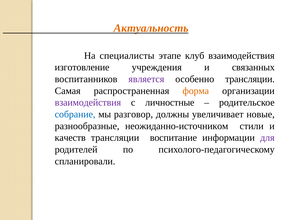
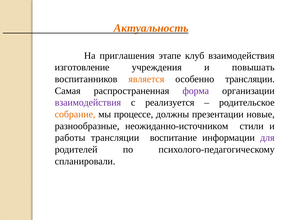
специалисты: специалисты -> приглашения (127, 56)
связанных: связанных -> повышать (253, 67)
является colour: purple -> orange (146, 79)
форма colour: orange -> purple (196, 91)
личностные: личностные -> реализуется (170, 102)
собрание colour: blue -> orange (75, 114)
разговор: разговор -> процессе (134, 114)
увеличивает: увеличивает -> презентации (218, 114)
качеств: качеств -> работы (70, 138)
